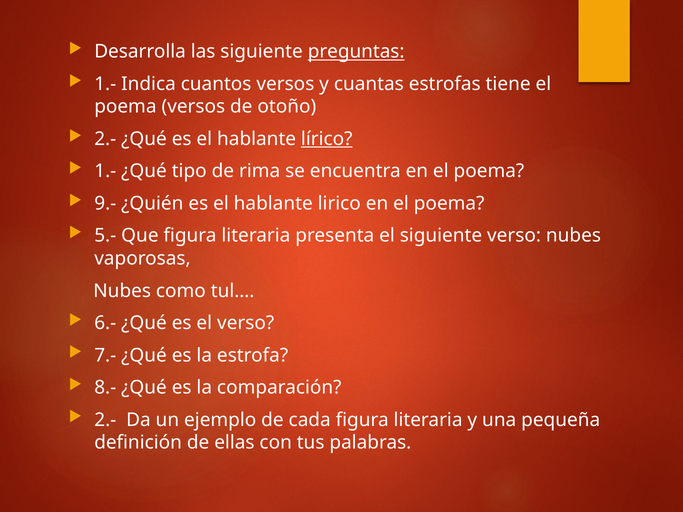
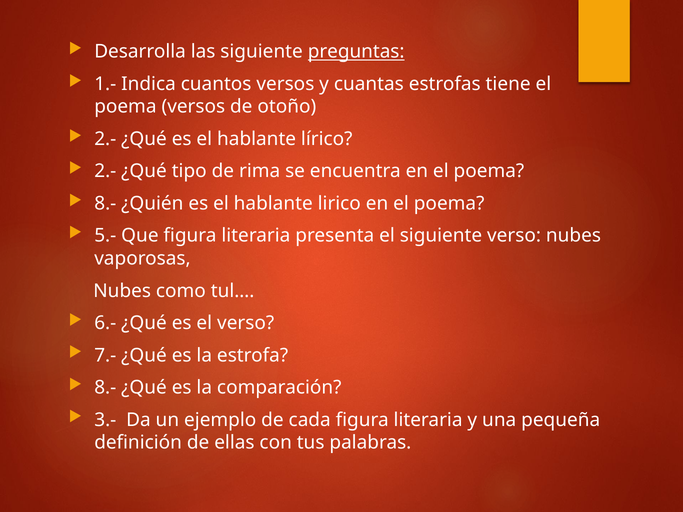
lírico underline: present -> none (327, 139)
1.-: 1.- -> 2.- (105, 171)
9.-: 9.- -> 8.- (105, 204)
2.-: 2.- -> 3.- (105, 420)
